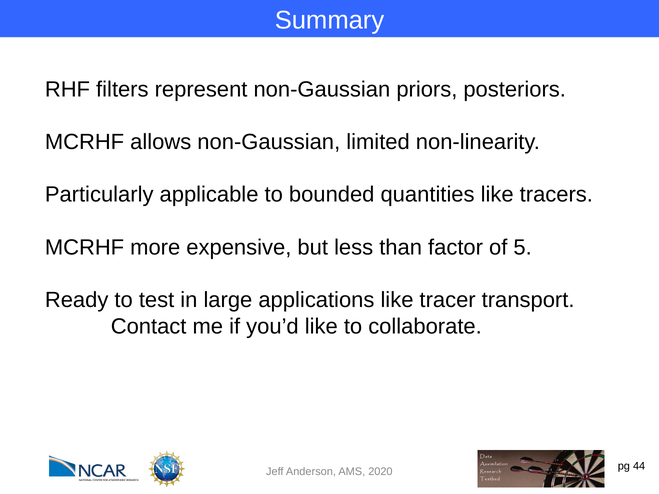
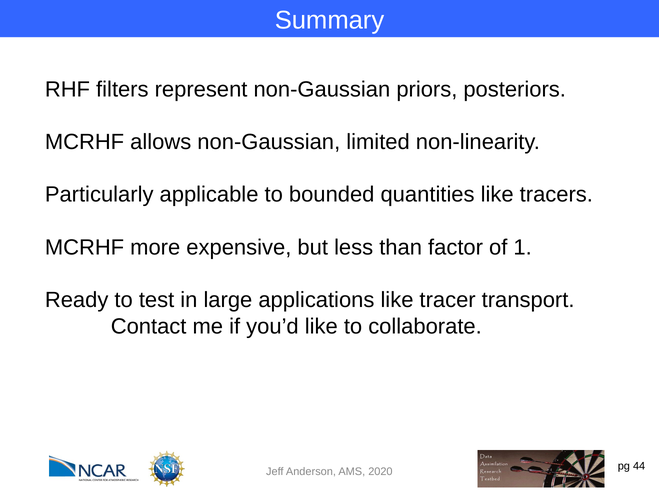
5: 5 -> 1 (523, 248)
